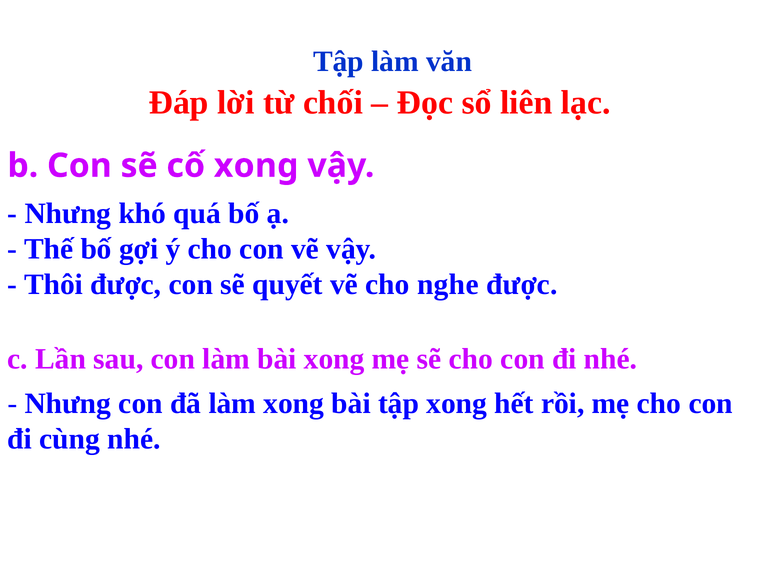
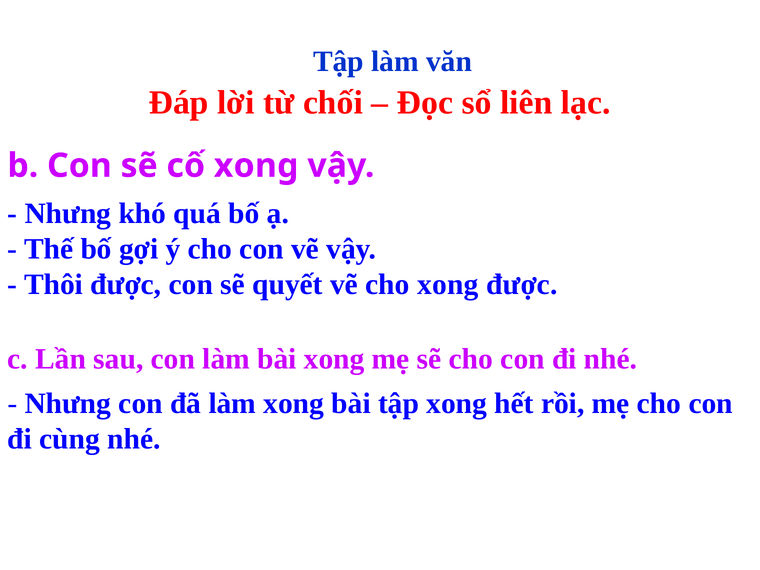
cho nghe: nghe -> xong (448, 284)
